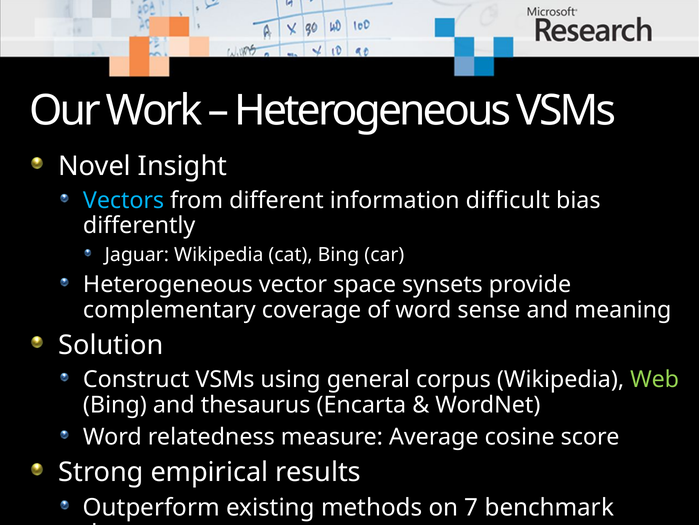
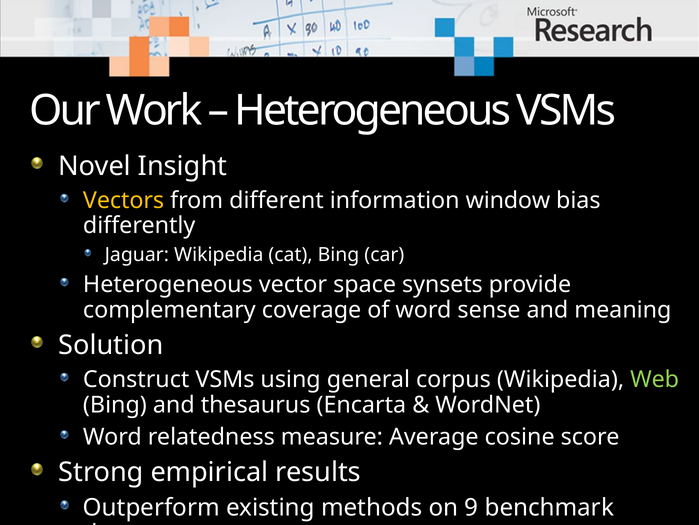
Vectors colour: light blue -> yellow (124, 200)
difficult: difficult -> window (508, 200)
7: 7 -> 9 (471, 507)
